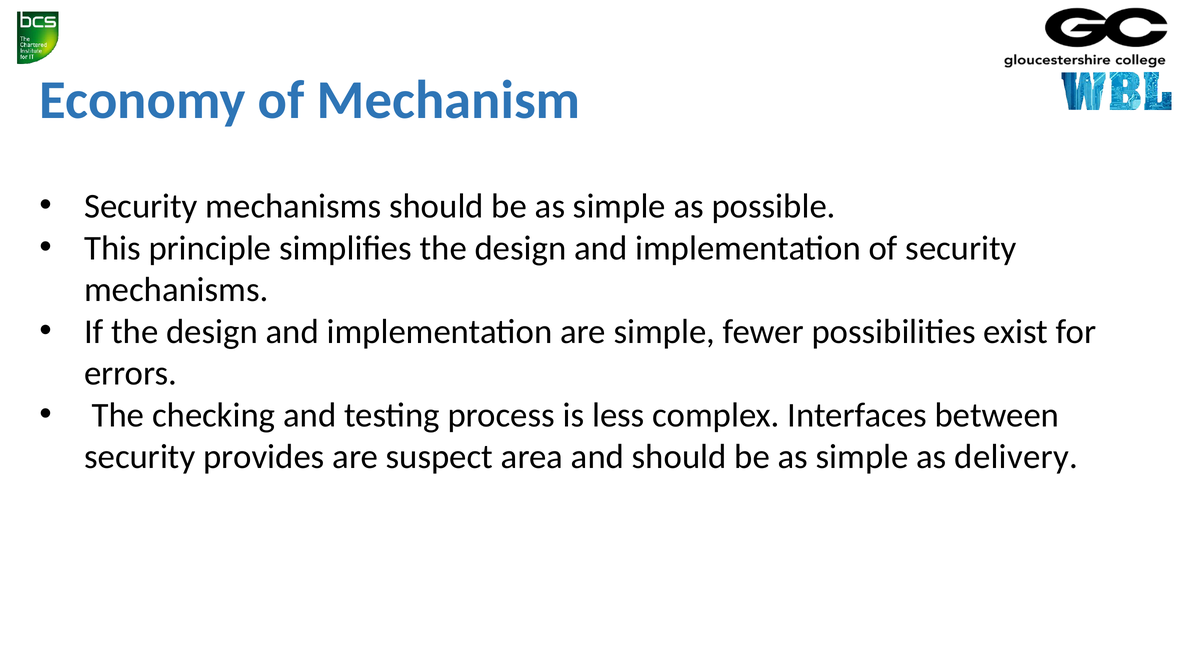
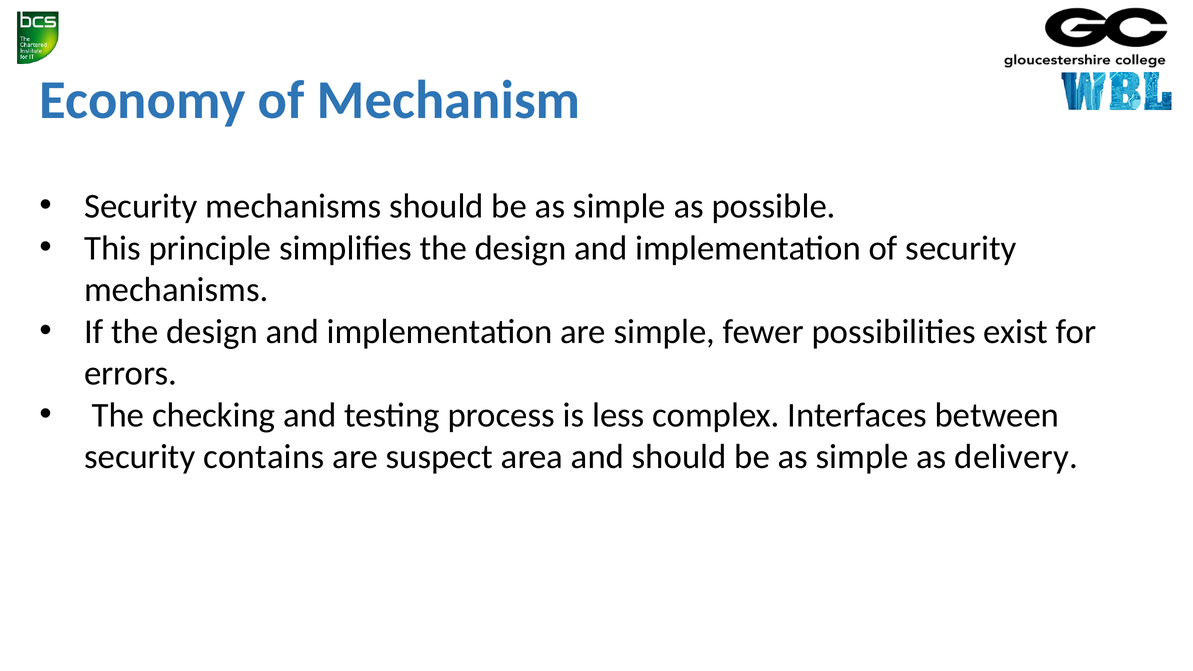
provides: provides -> contains (264, 457)
